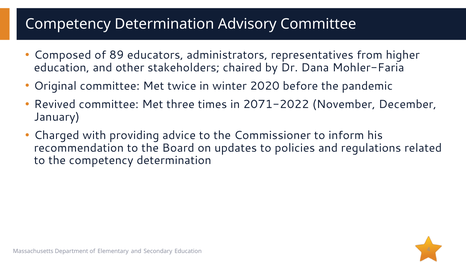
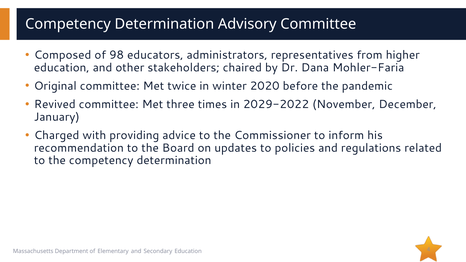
89: 89 -> 98 (117, 55)
2071-2022: 2071-2022 -> 2029-2022 (276, 104)
